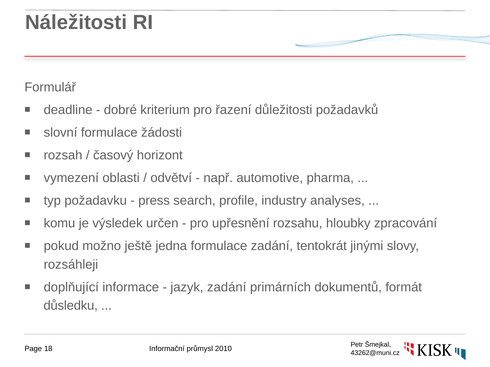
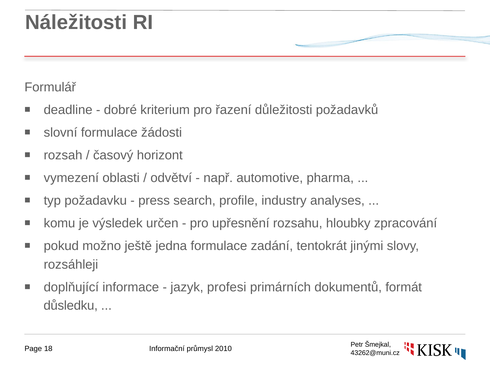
jazyk zadání: zadání -> profesi (227, 288)
